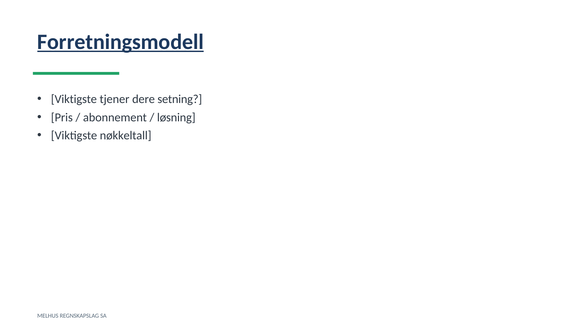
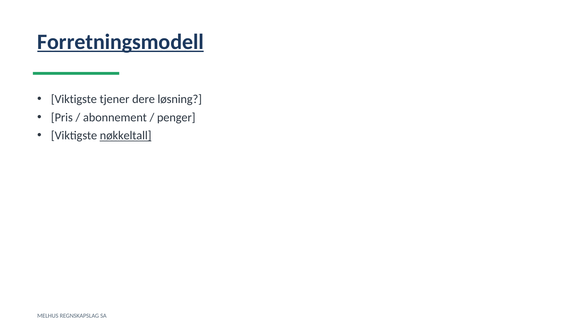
setning: setning -> løsning (180, 99)
løsning: løsning -> penger (176, 117)
nøkkeltall underline: none -> present (126, 136)
